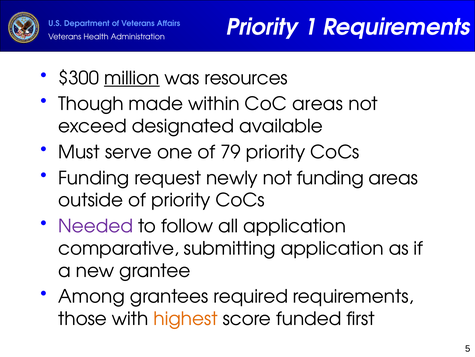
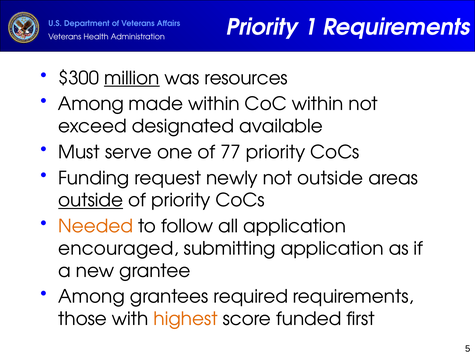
Though: Though -> Among (91, 104)
CoC areas: areas -> within (318, 104)
79: 79 -> 77 (231, 152)
not funding: funding -> outside (330, 178)
outside underline: none -> present (91, 200)
Needed colour: purple -> orange (96, 226)
comparative: comparative -> encouraged (118, 248)
